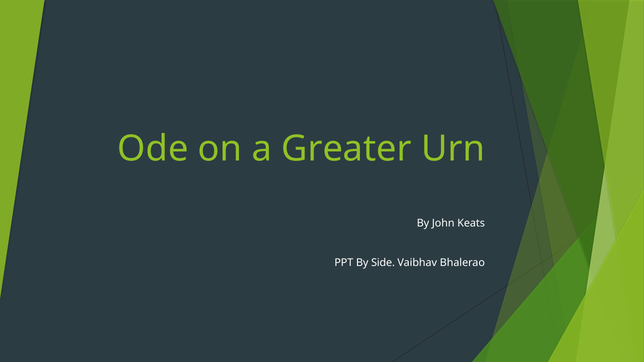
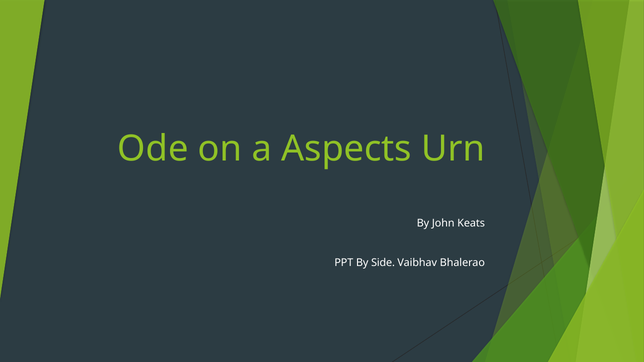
Greater: Greater -> Aspects (347, 149)
